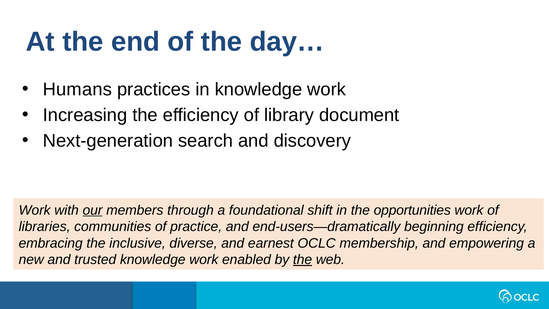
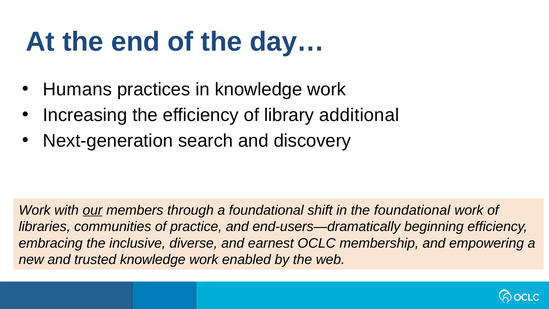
document: document -> additional (359, 115)
the opportunities: opportunities -> foundational (412, 210)
the underline: present -> none (303, 259)
